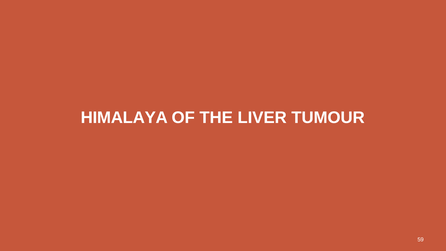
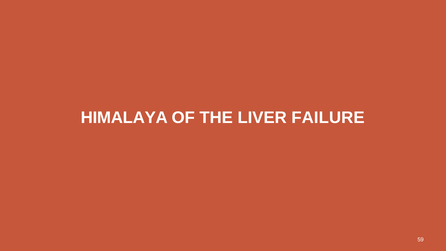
TUMOUR: TUMOUR -> FAILURE (328, 118)
